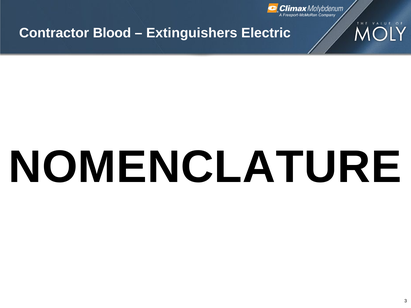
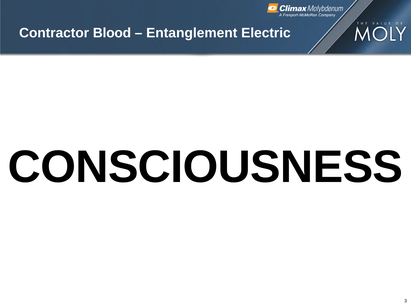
Extinguishers: Extinguishers -> Entanglement (192, 33)
NOMENCLATURE: NOMENCLATURE -> CONSCIOUSNESS (206, 167)
